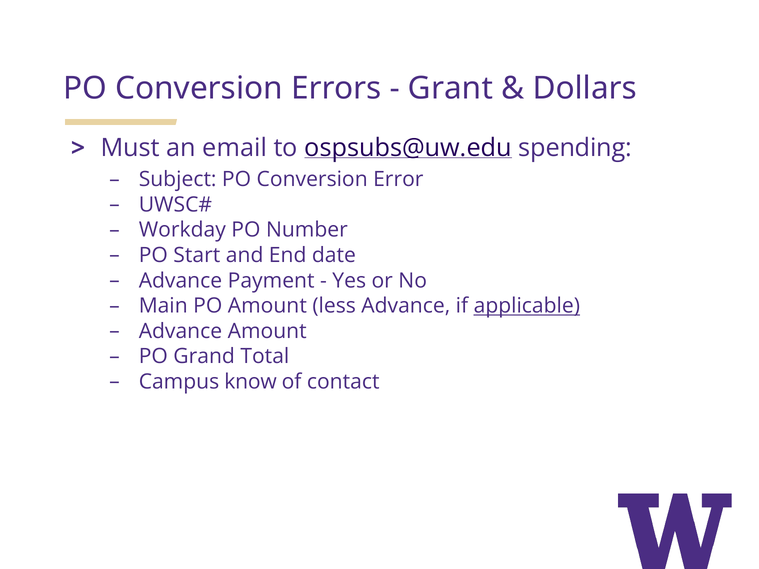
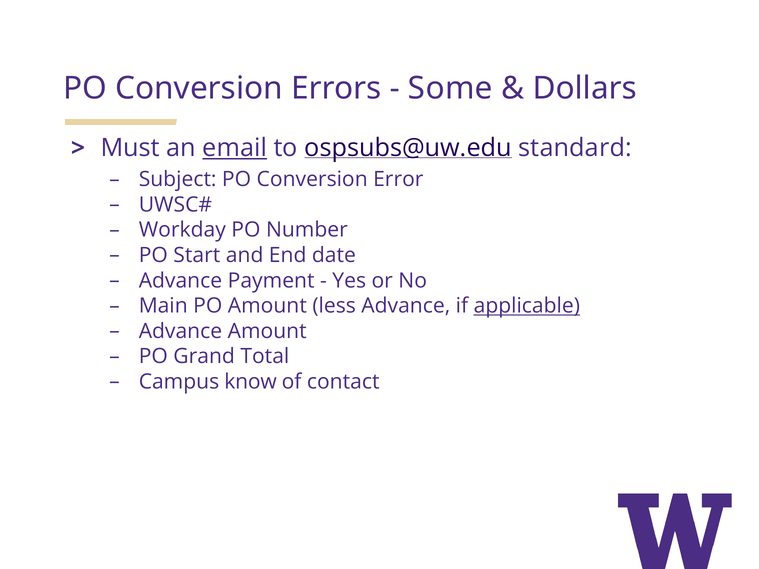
Grant: Grant -> Some (450, 88)
email underline: none -> present (235, 148)
spending: spending -> standard (575, 148)
